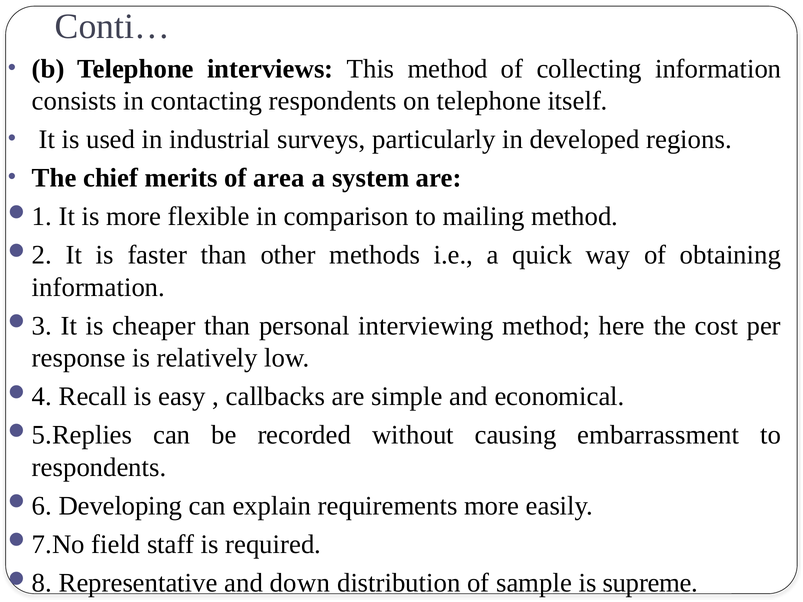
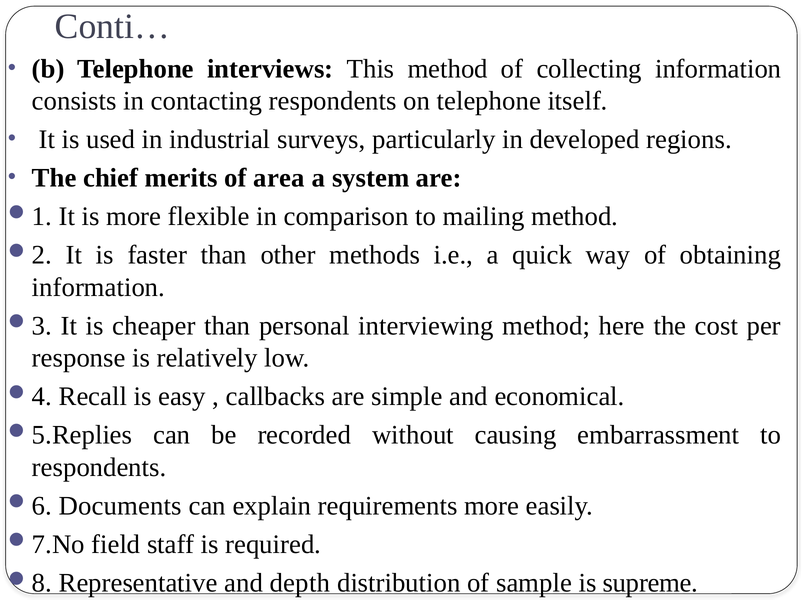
Developing: Developing -> Documents (120, 506)
down: down -> depth (300, 583)
